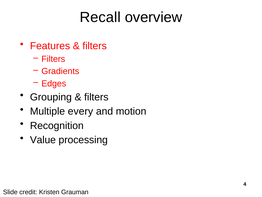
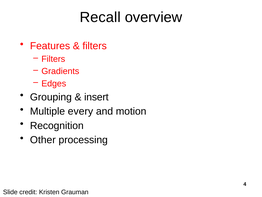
filters: filters -> insert (96, 97)
Value: Value -> Other (43, 140)
